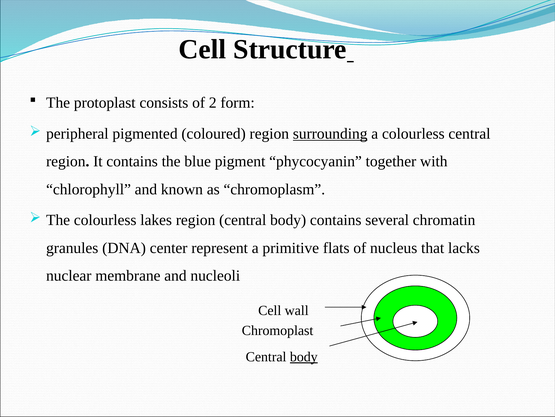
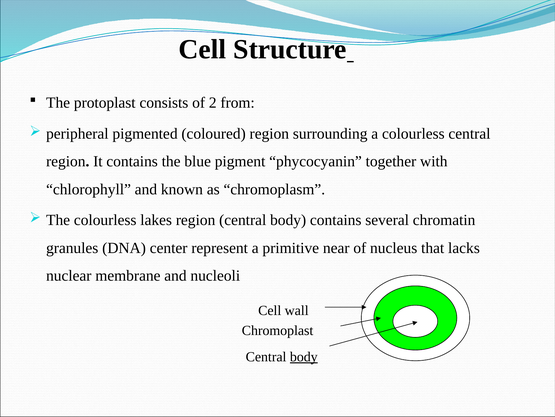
form: form -> from (238, 103)
surrounding underline: present -> none (330, 133)
flats: flats -> near (336, 248)
